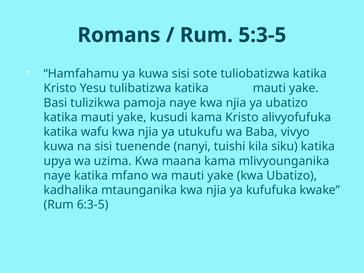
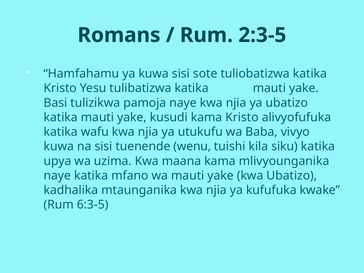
5:3-5: 5:3-5 -> 2:3-5 (262, 35)
nanyi: nanyi -> wenu (192, 146)
